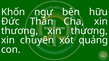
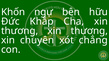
Thân: Thân -> Khắp (42, 21)
quảng: quảng -> chẳng (93, 40)
